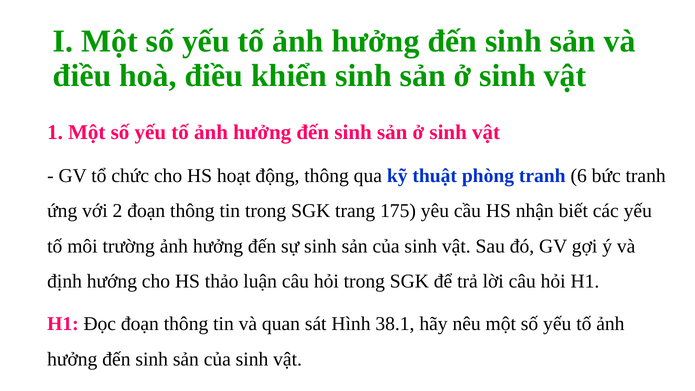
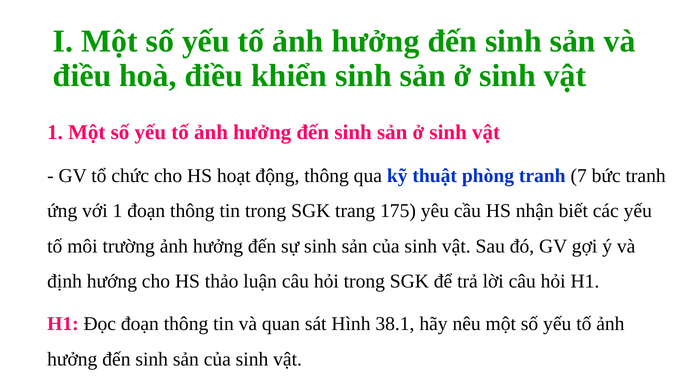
6: 6 -> 7 (579, 176)
với 2: 2 -> 1 (117, 211)
